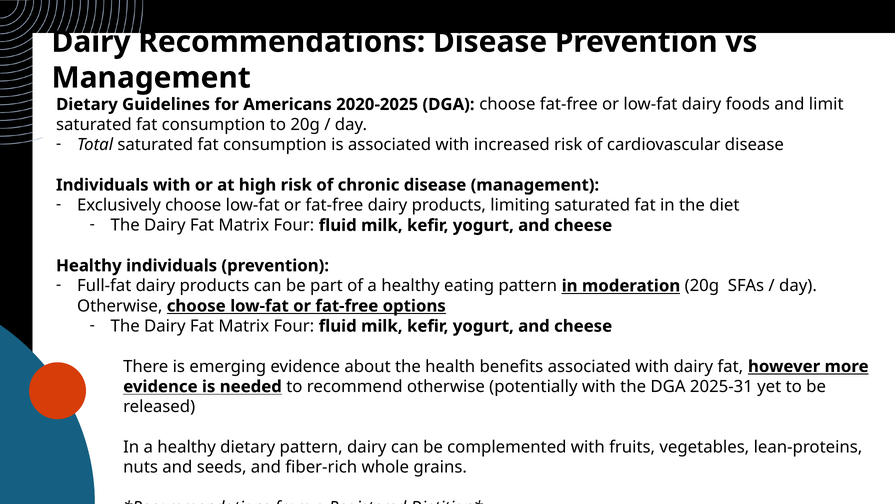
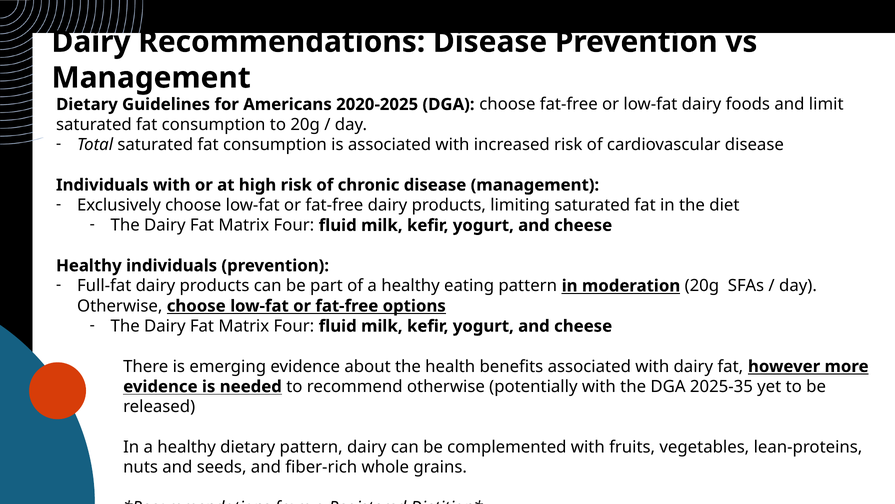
2025-31: 2025-31 -> 2025-35 (721, 386)
